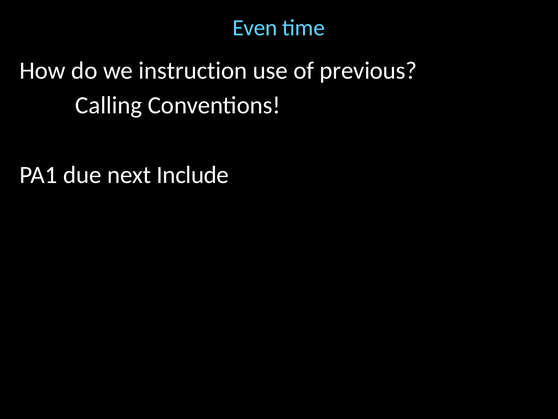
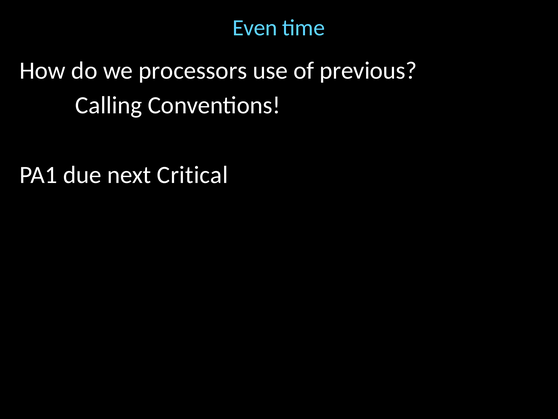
instruction: instruction -> processors (193, 71)
Include: Include -> Critical (193, 175)
